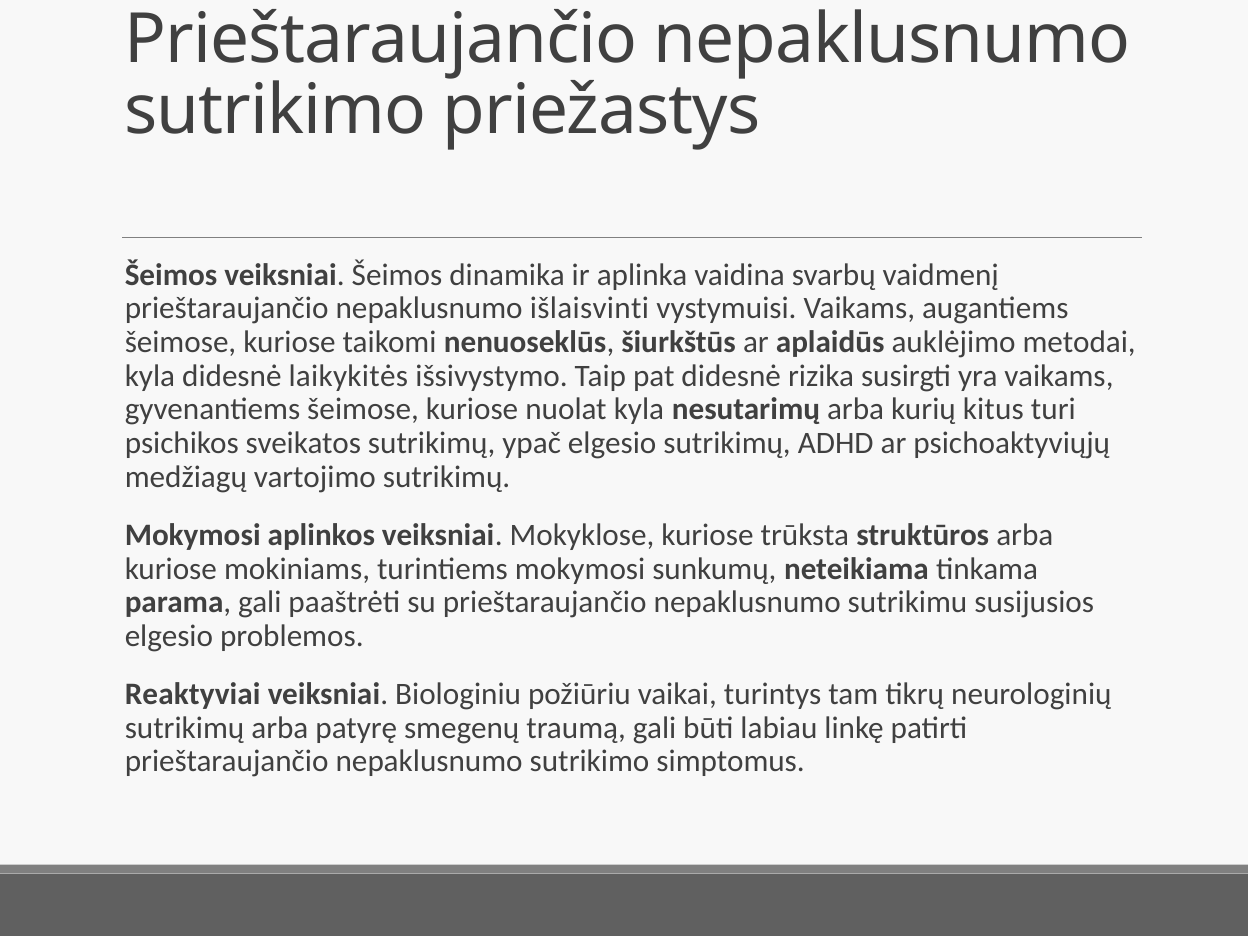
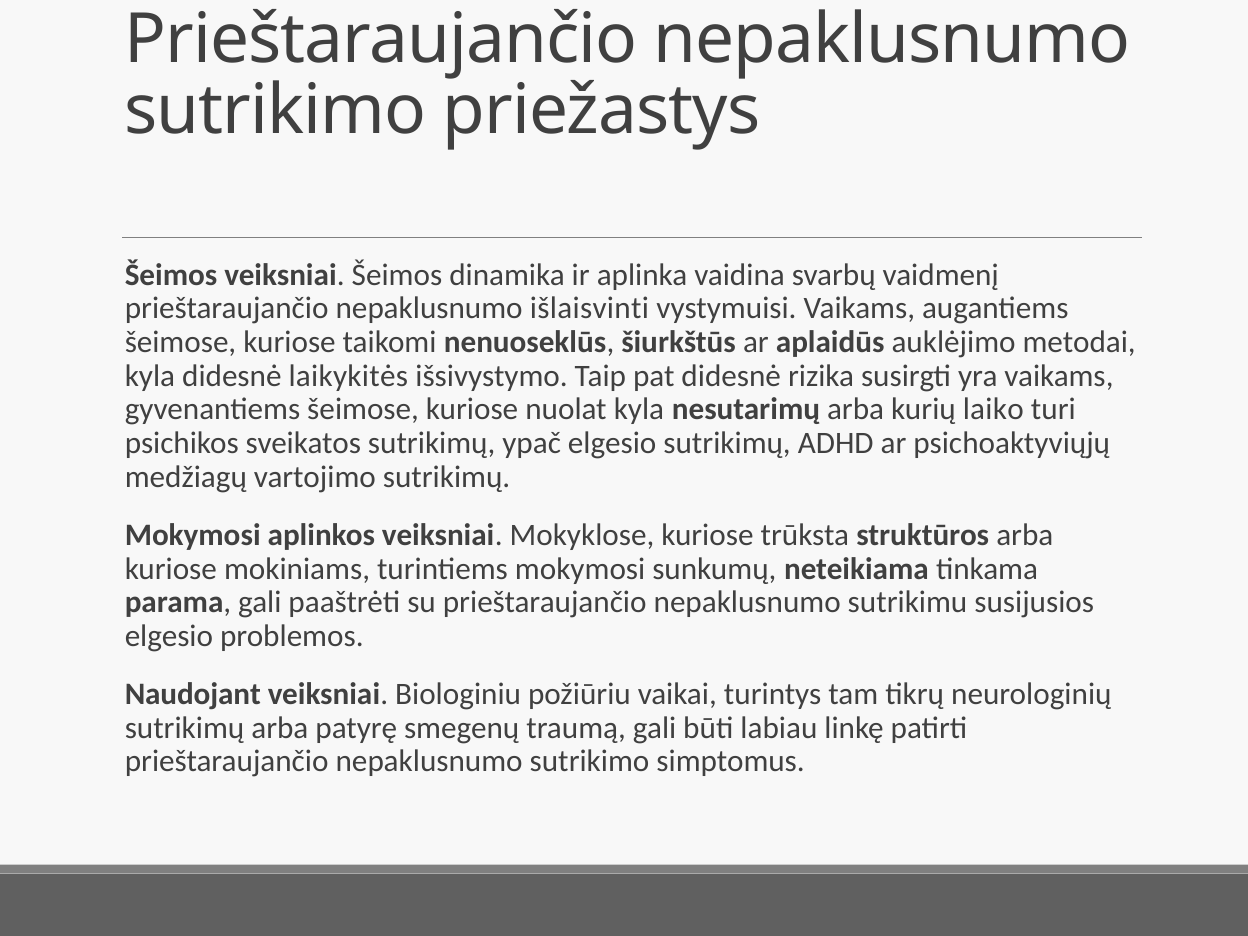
kitus: kitus -> laiko (993, 410)
Reaktyviai: Reaktyviai -> Naudojant (193, 694)
